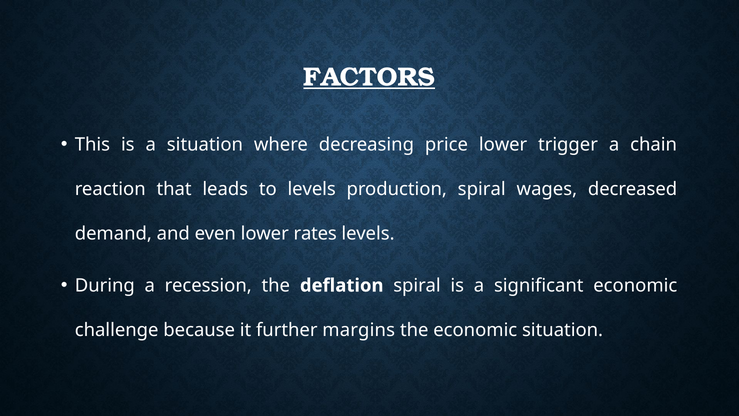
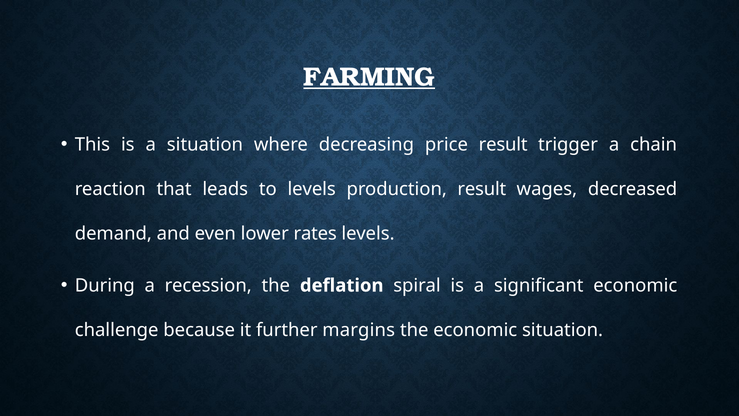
FACTORS: FACTORS -> FARMING (369, 77)
price lower: lower -> result (503, 145)
production spiral: spiral -> result (482, 189)
